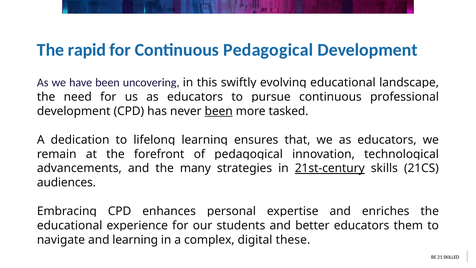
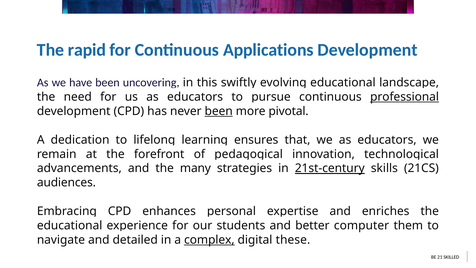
Continuous Pedagogical: Pedagogical -> Applications (268, 50)
professional underline: none -> present (405, 97)
tasked: tasked -> pivotal (289, 111)
educators: educators -> computer (362, 225)
and learning: learning -> detailed (135, 240)
complex underline: none -> present (209, 240)
